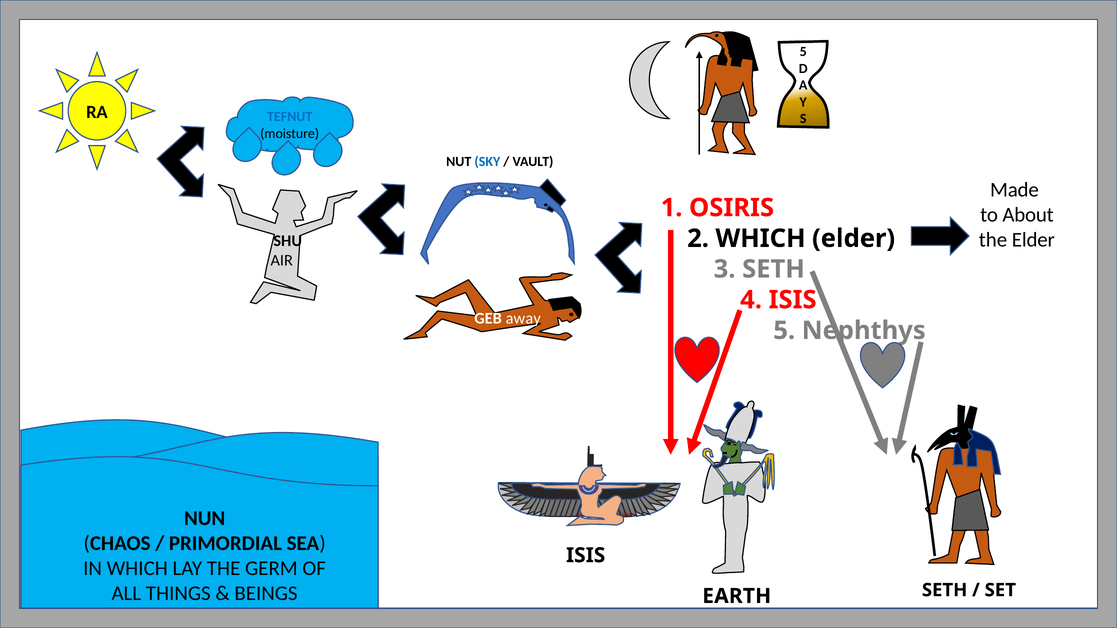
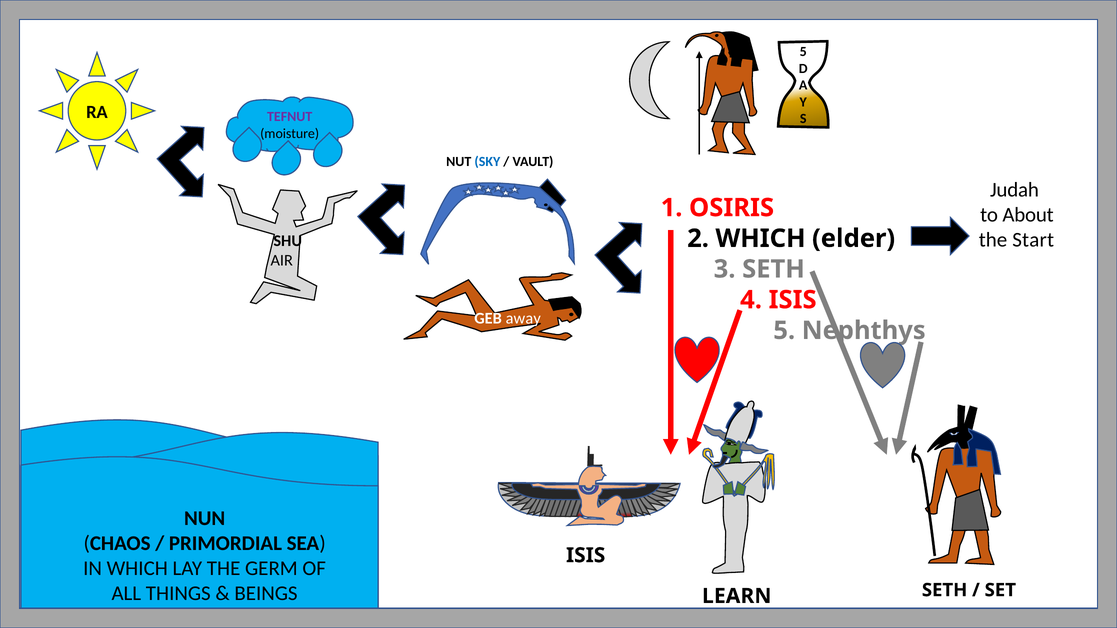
TEFNUT colour: blue -> purple (290, 117)
Made: Made -> Judah (1014, 190)
the Elder: Elder -> Start (1033, 240)
EARTH: EARTH -> LEARN (737, 596)
